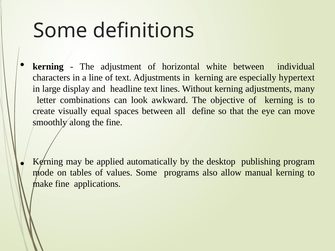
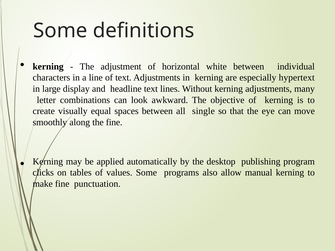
define: define -> single (203, 111)
mode: mode -> clicks (43, 173)
applications: applications -> punctuation (97, 184)
